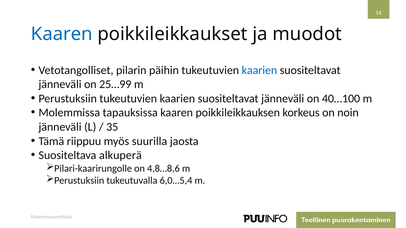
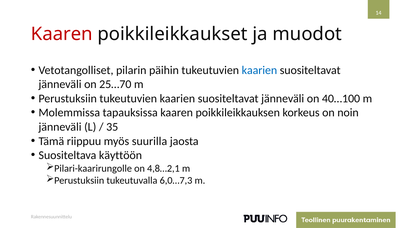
Kaaren colour: blue -> red (62, 34)
25…99: 25…99 -> 25…70 (115, 84)
alkuperä: alkuperä -> käyttöön (120, 156)
4,8…8,6: 4,8…8,6 -> 4,8…2,1 (163, 169)
6,0…5,4: 6,0…5,4 -> 6,0…7,3 (176, 181)
